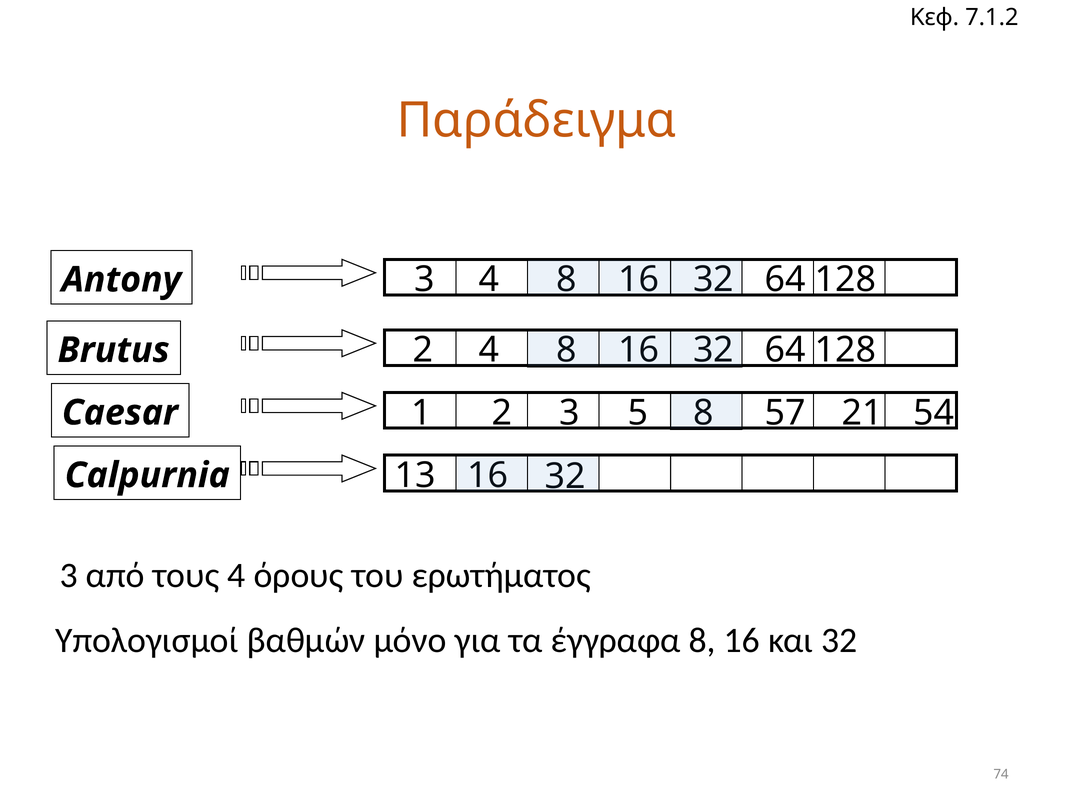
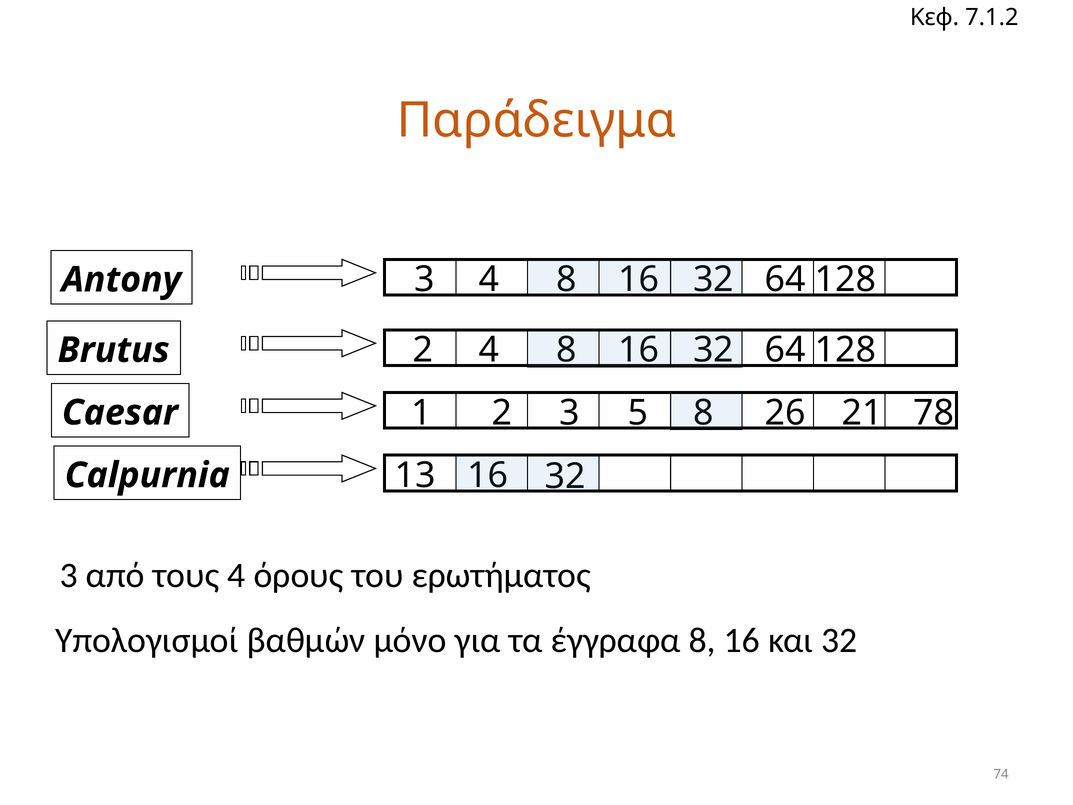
57: 57 -> 26 (785, 413)
54: 54 -> 78 (934, 413)
